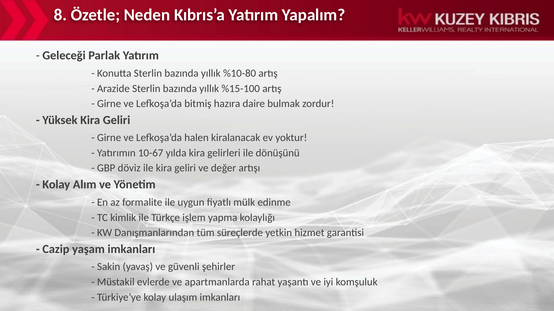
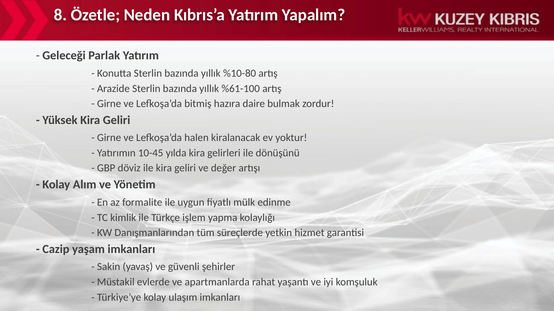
%15-100: %15-100 -> %61-100 (241, 89)
10-67: 10-67 -> 10-45 (151, 153)
